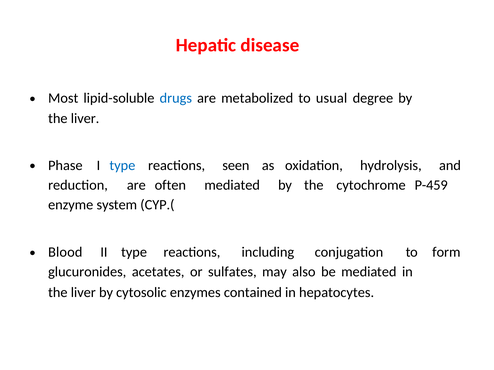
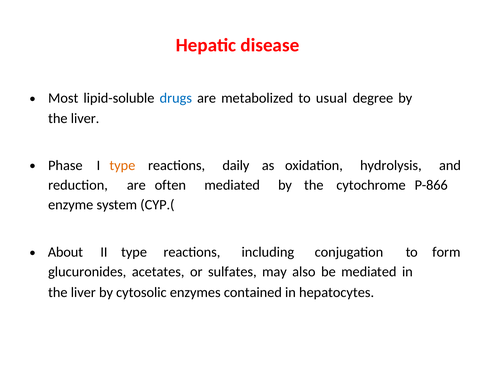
type colour: blue -> orange (122, 166)
seen: seen -> daily (236, 166)
P-459: P-459 -> P-866 (431, 185)
Blood: Blood -> About (65, 253)
